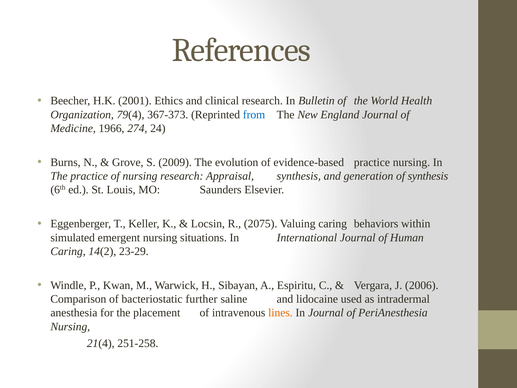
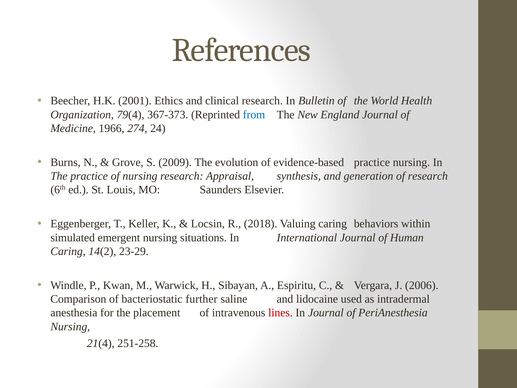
of synthesis: synthesis -> research (428, 176)
2075: 2075 -> 2018 (261, 224)
lines colour: orange -> red (280, 313)
